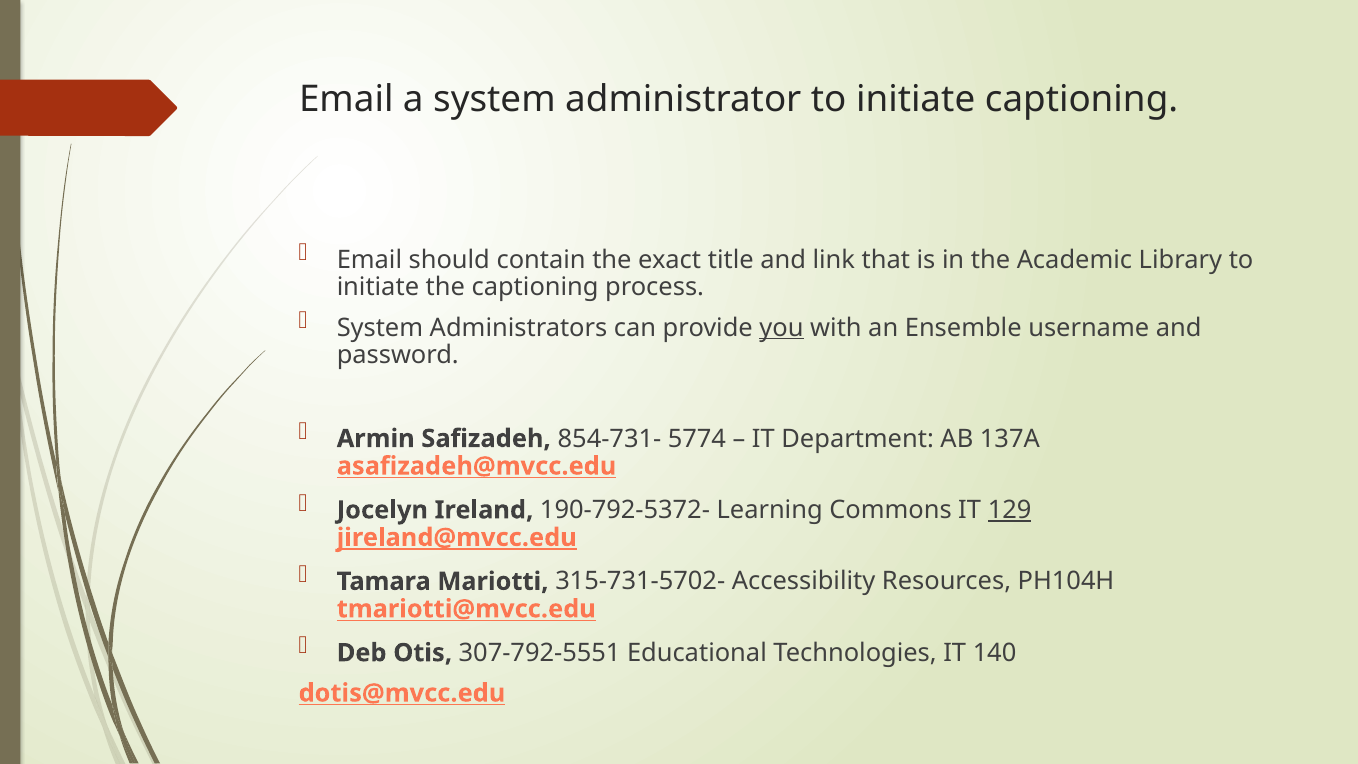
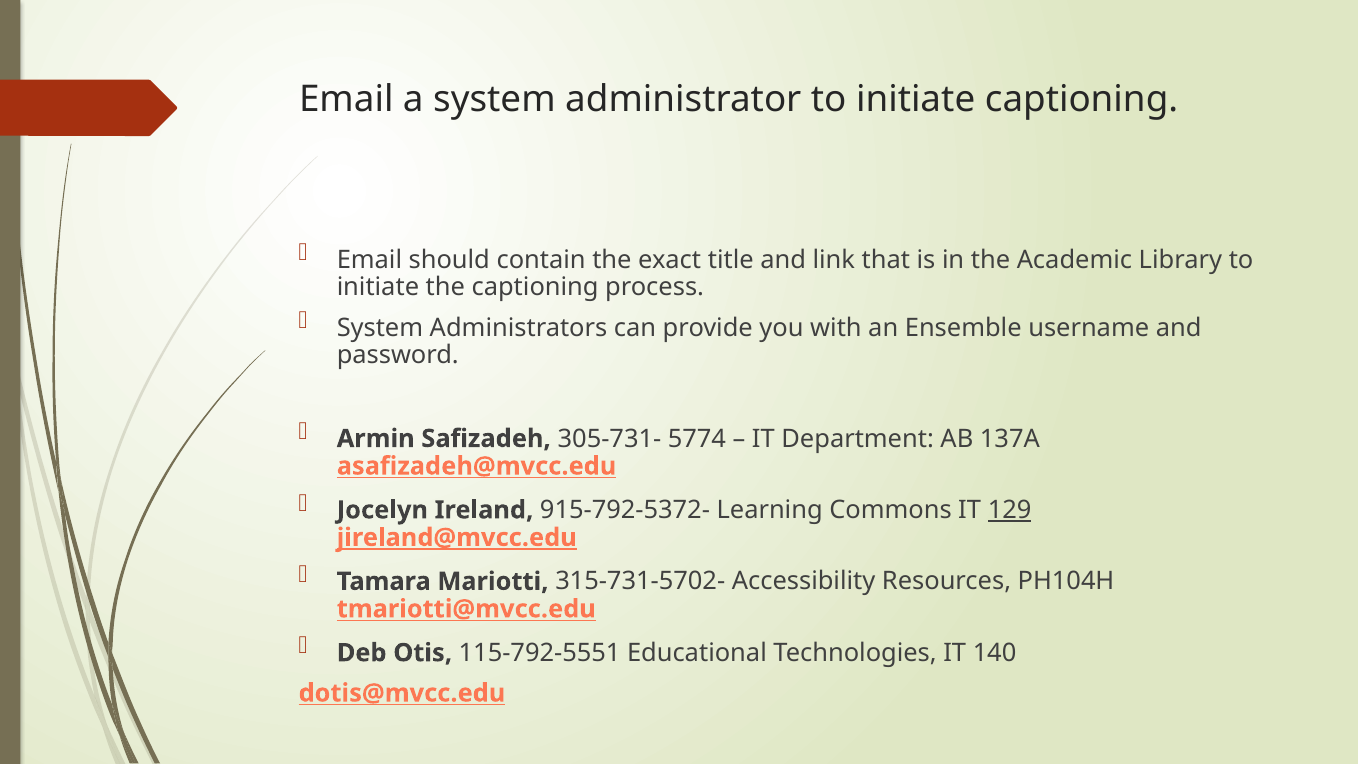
you underline: present -> none (782, 328)
854-731-: 854-731- -> 305-731- (609, 439)
190-792-5372-: 190-792-5372- -> 915-792-5372- (625, 510)
307-792-5551: 307-792-5551 -> 115-792-5551 (540, 653)
